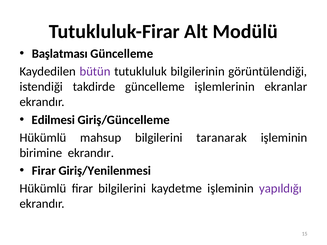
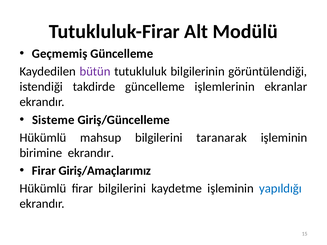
Başlatması: Başlatması -> Geçmemiş (60, 54)
Edilmesi: Edilmesi -> Sisteme (53, 120)
Giriş/Yenilenmesi: Giriş/Yenilenmesi -> Giriş/Amaçlarımız (105, 171)
yapıldığı colour: purple -> blue (281, 189)
